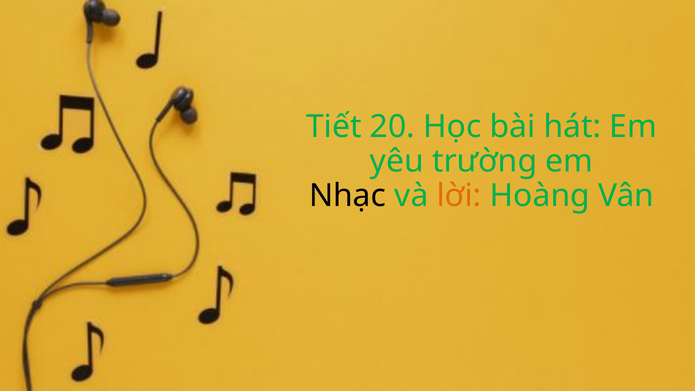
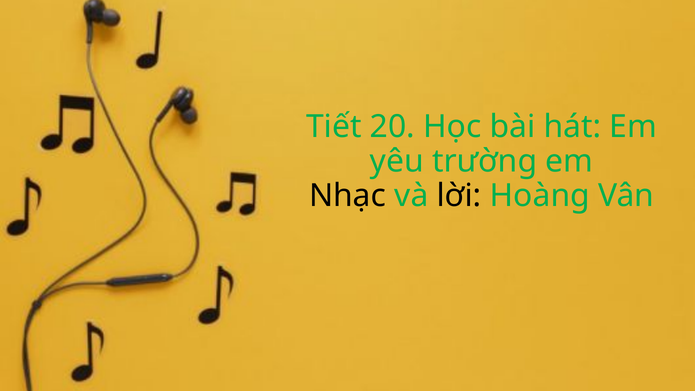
lời colour: orange -> black (459, 196)
